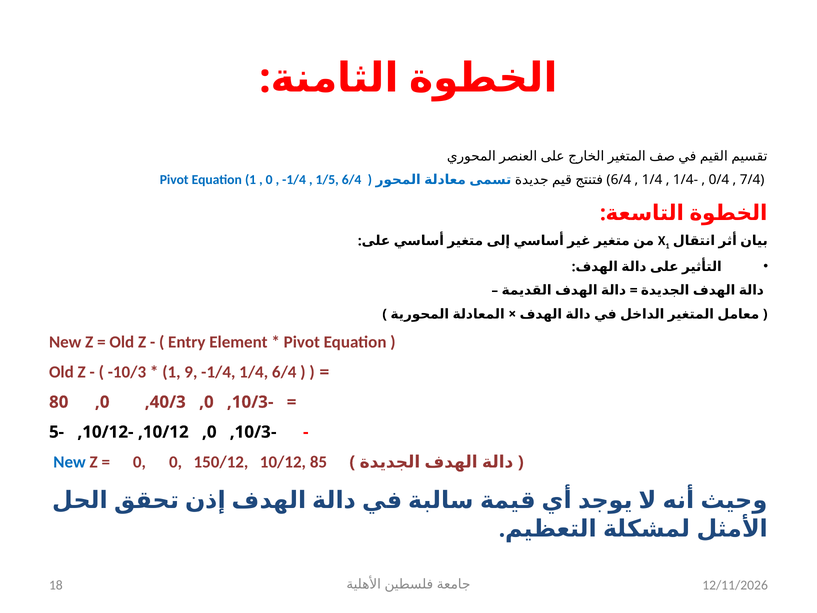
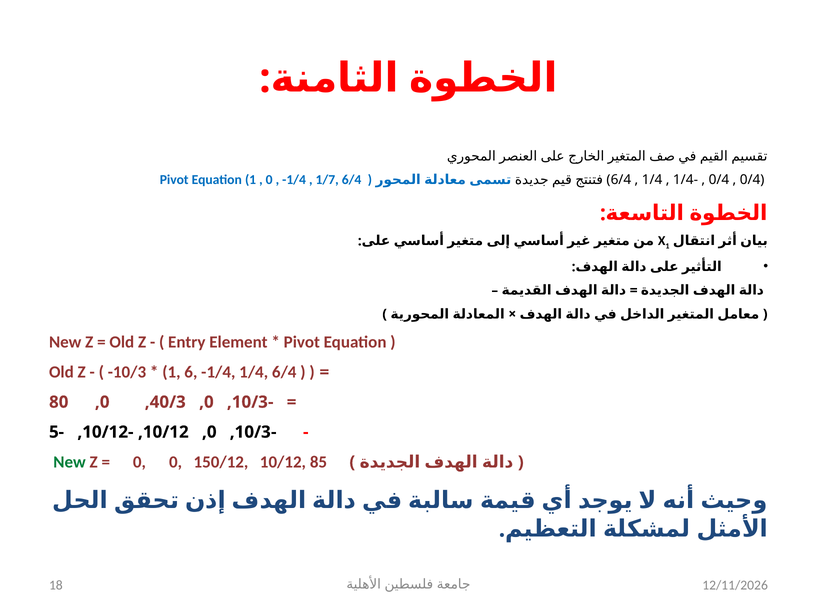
1/5: 1/5 -> 1/7 (327, 180)
7/4: 7/4 -> 0/4 (750, 180)
9: 9 -> 6 (191, 372)
New colour: blue -> green (70, 462)
